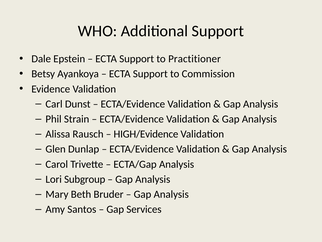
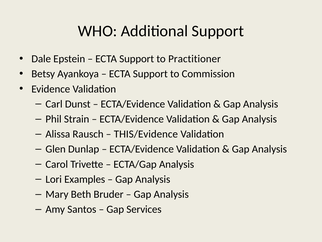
HIGH/Evidence: HIGH/Evidence -> THIS/Evidence (146, 134)
Subgroup: Subgroup -> Examples (85, 179)
